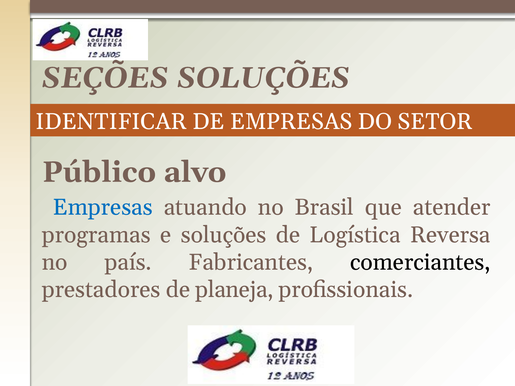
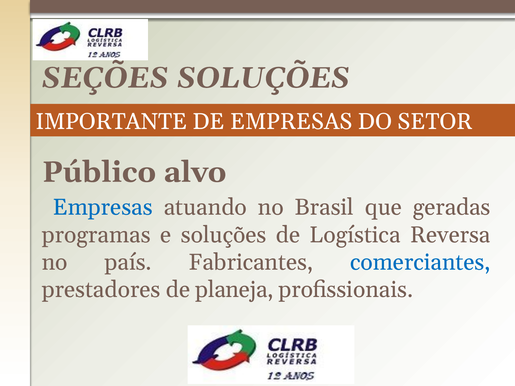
IDENTIFICAR: IDENTIFICAR -> IMPORTANTE (111, 122)
atender: atender -> geradas (452, 207)
comerciantes colour: black -> blue (420, 262)
